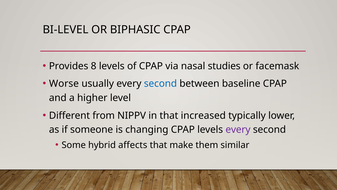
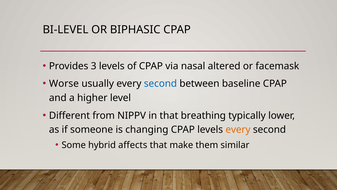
8: 8 -> 3 (94, 66)
studies: studies -> altered (224, 66)
increased: increased -> breathing (203, 115)
every colour: purple -> orange (238, 129)
